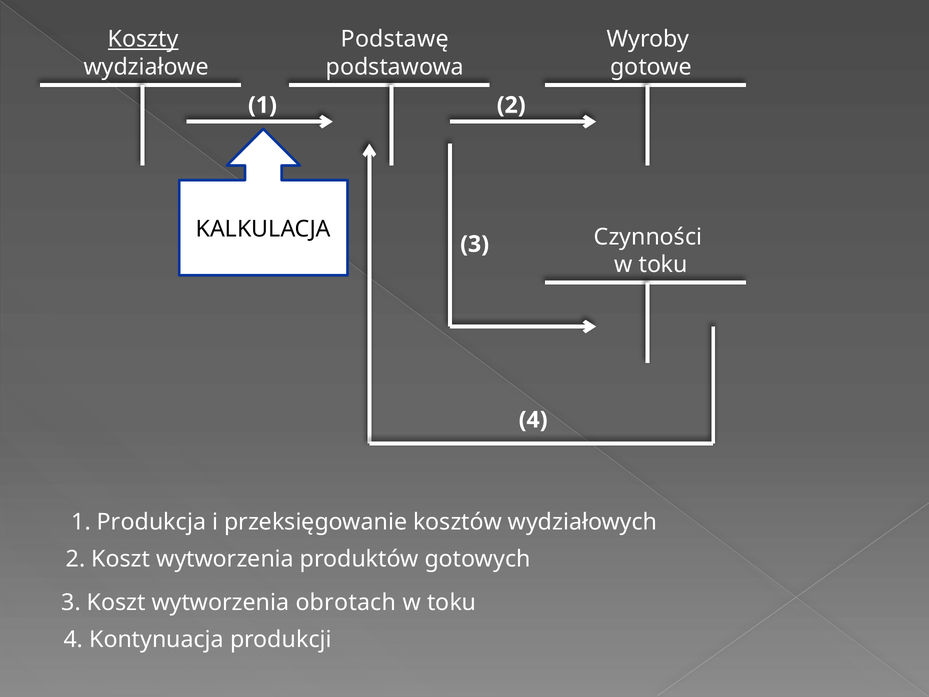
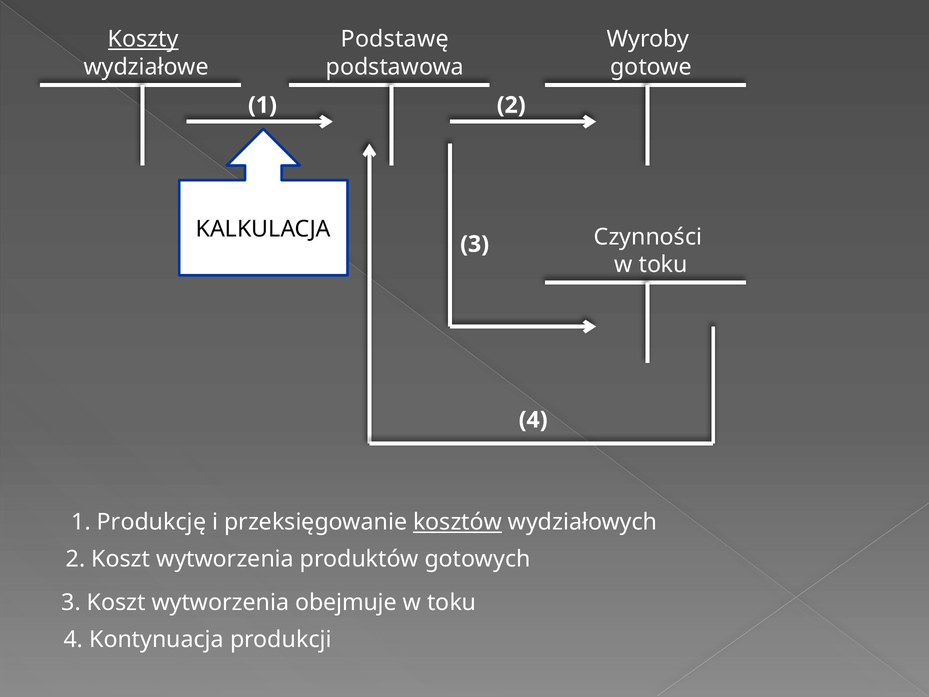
Produkcja: Produkcja -> Produkcję (152, 522)
kosztów underline: none -> present (458, 522)
obrotach: obrotach -> obejmuje (346, 603)
